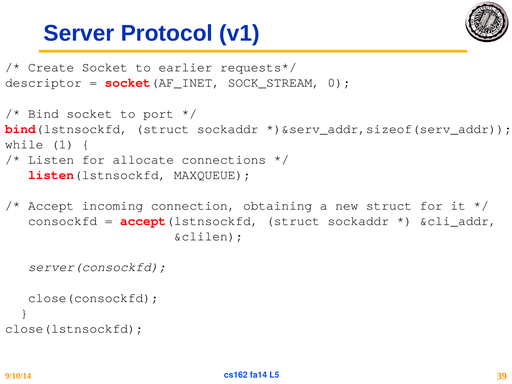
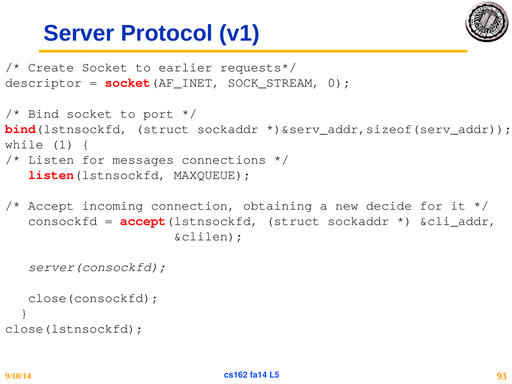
allocate: allocate -> messages (143, 160)
new struct: struct -> decide (389, 206)
39: 39 -> 93 (502, 376)
